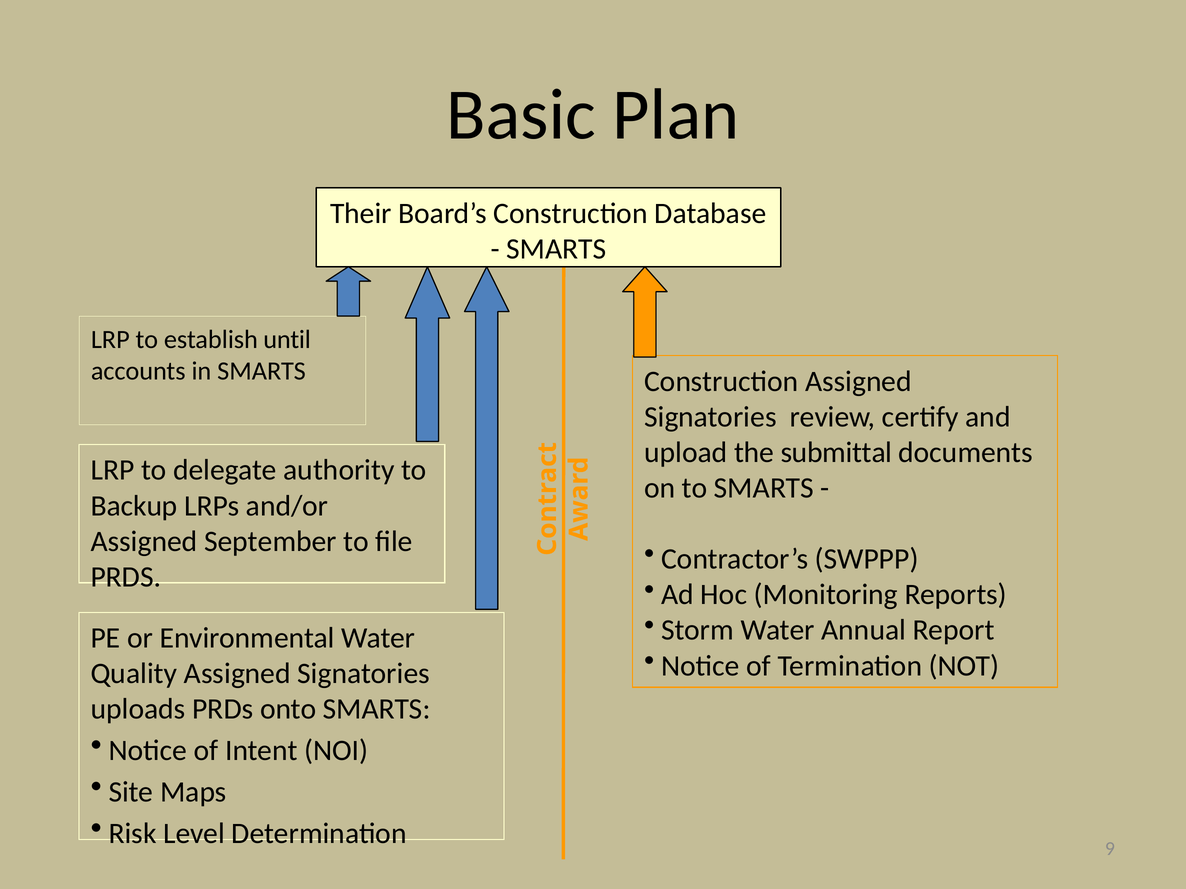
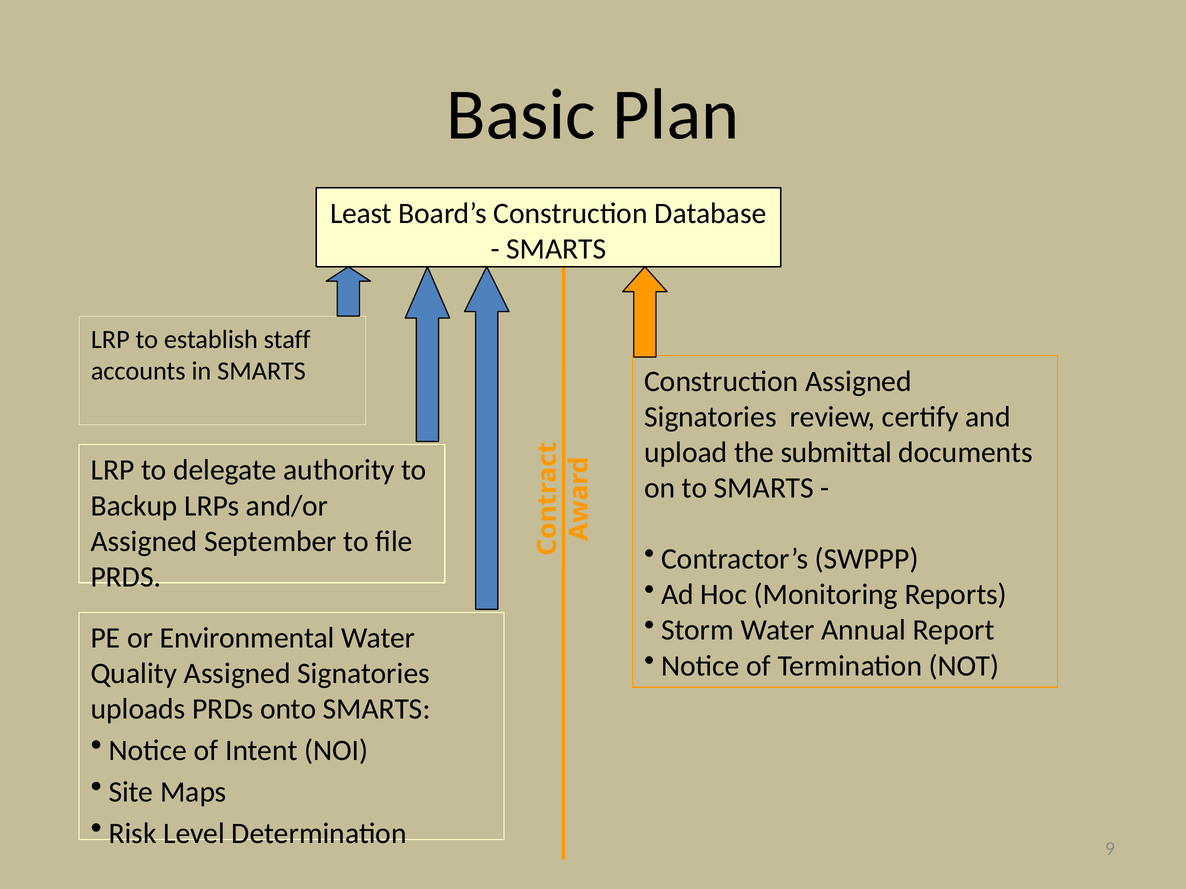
Their: Their -> Least (361, 214)
until: until -> staff (287, 340)
